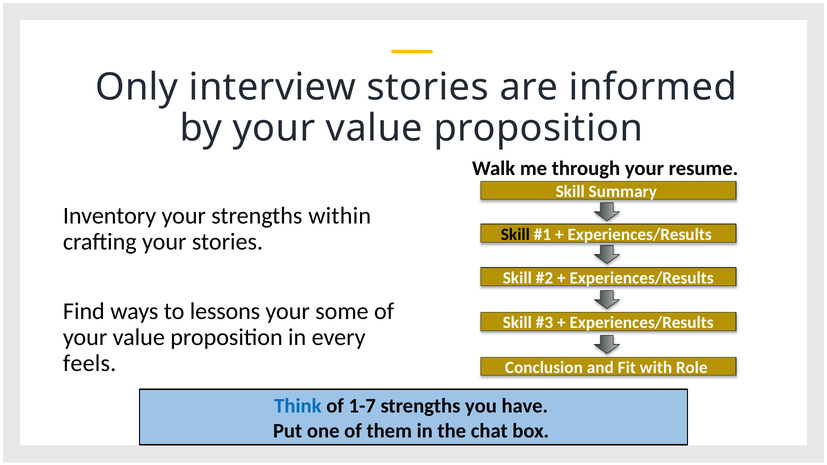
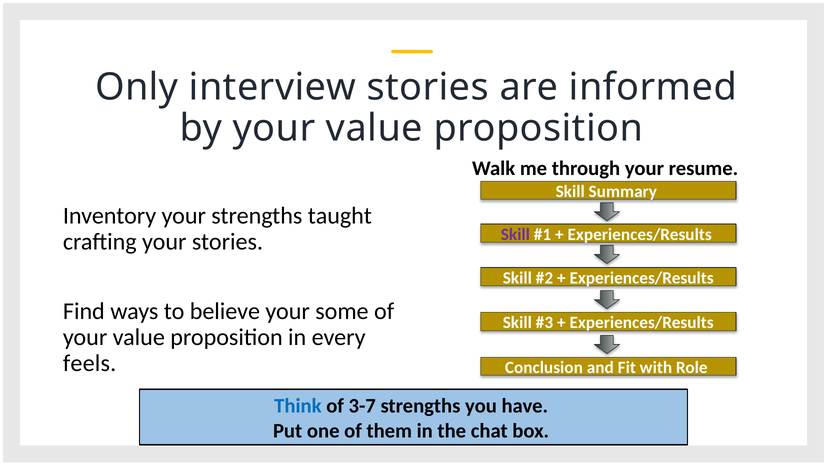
within: within -> taught (340, 216)
Skill colour: black -> purple (515, 234)
lessons: lessons -> believe (225, 311)
1-7: 1-7 -> 3-7 (362, 406)
